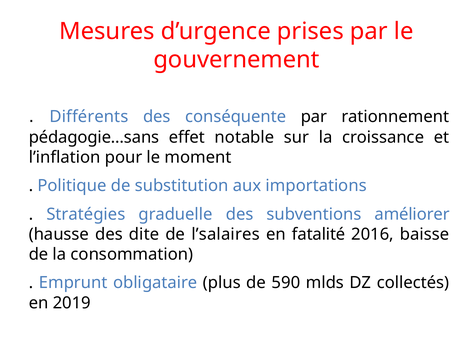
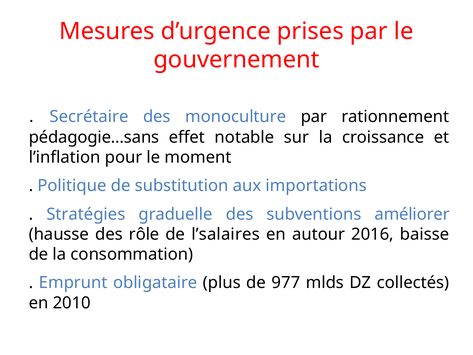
Différents: Différents -> Secrétaire (89, 117)
conséquente: conséquente -> monoculture (236, 117)
dite: dite -> rôle (144, 234)
fatalité: fatalité -> autour (319, 234)
590: 590 -> 977 (286, 283)
2019: 2019 -> 2010 (72, 303)
